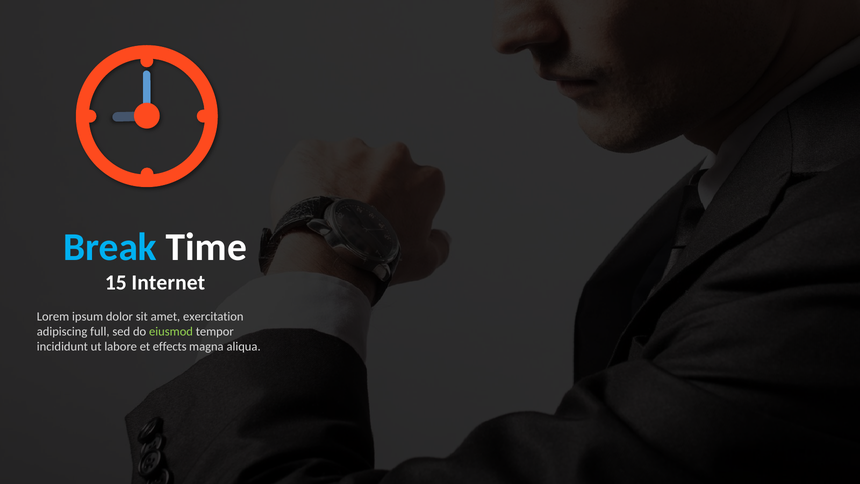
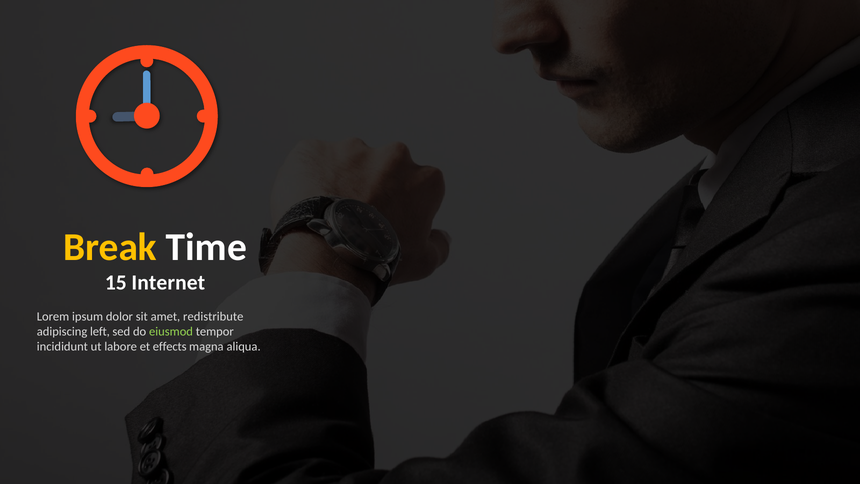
Break colour: light blue -> yellow (110, 247)
exercitation: exercitation -> redistribute (213, 316)
full: full -> left (100, 331)
